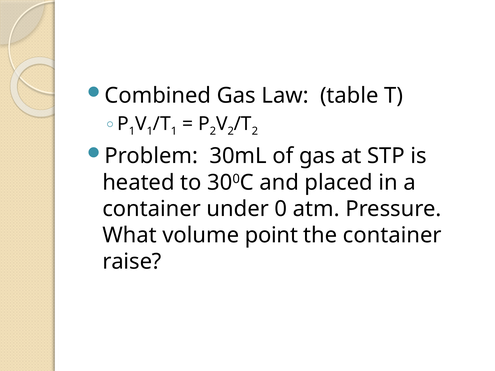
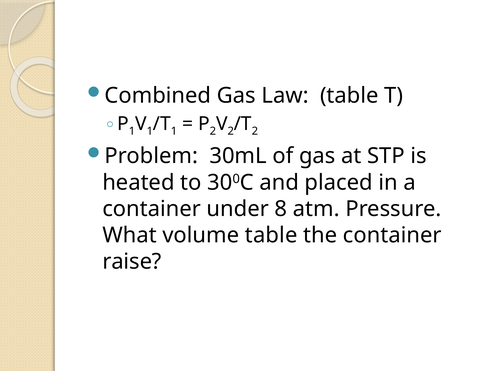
0: 0 -> 8 (281, 209)
volume point: point -> table (271, 235)
